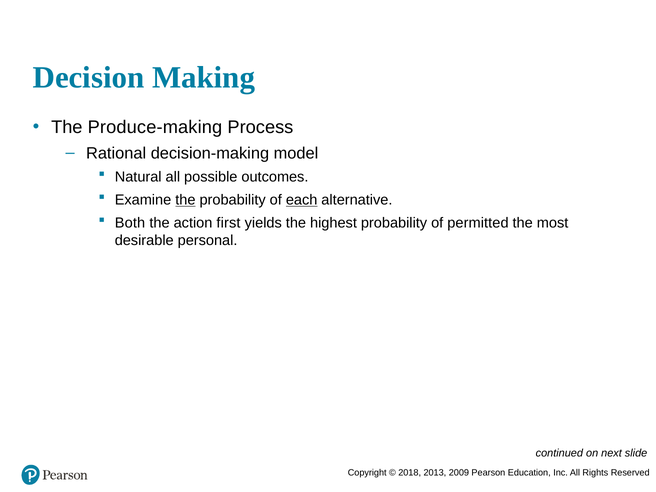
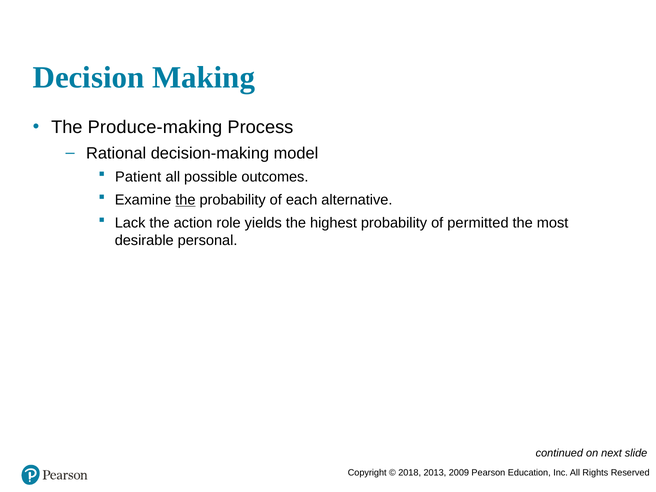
Natural: Natural -> Patient (138, 177)
each underline: present -> none (302, 200)
Both: Both -> Lack (130, 223)
first: first -> role (229, 223)
